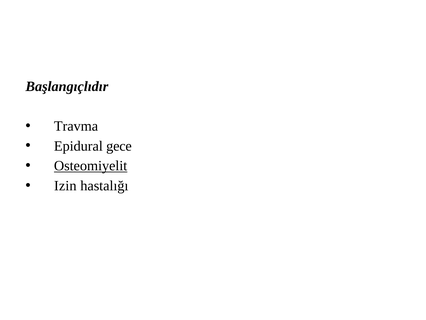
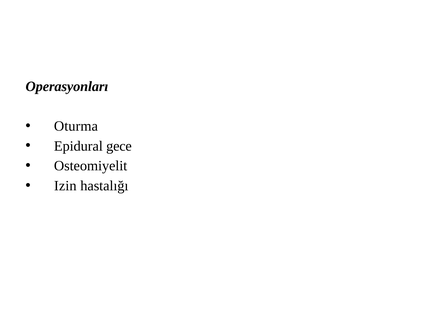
Başlangıçlıdır: Başlangıçlıdır -> Operasyonları (67, 86)
Travma: Travma -> Oturma (76, 126)
Osteomiyelit underline: present -> none (91, 166)
